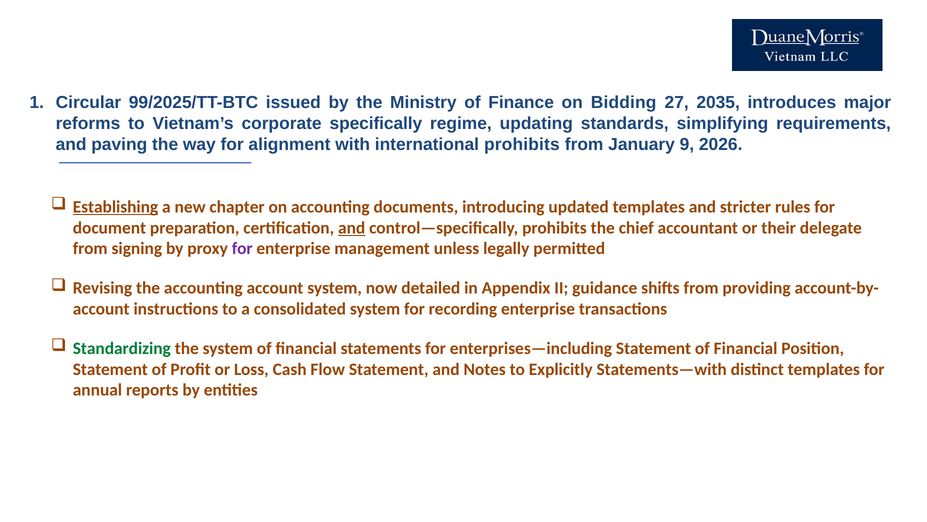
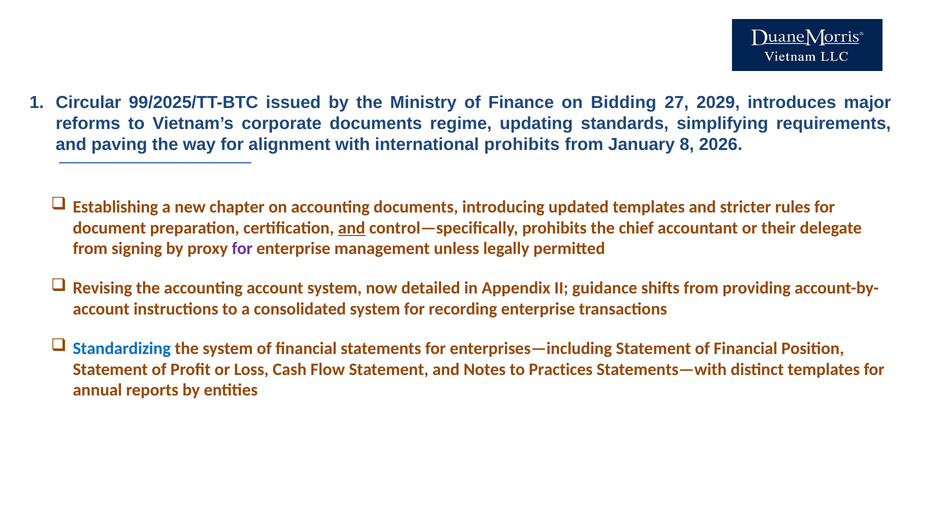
2035: 2035 -> 2029 (718, 102)
corporate specifically: specifically -> documents (376, 123)
9: 9 -> 8 (687, 144)
Establishing underline: present -> none (116, 207)
Standardizing colour: green -> blue (122, 348)
Explicitly: Explicitly -> Practices (561, 369)
